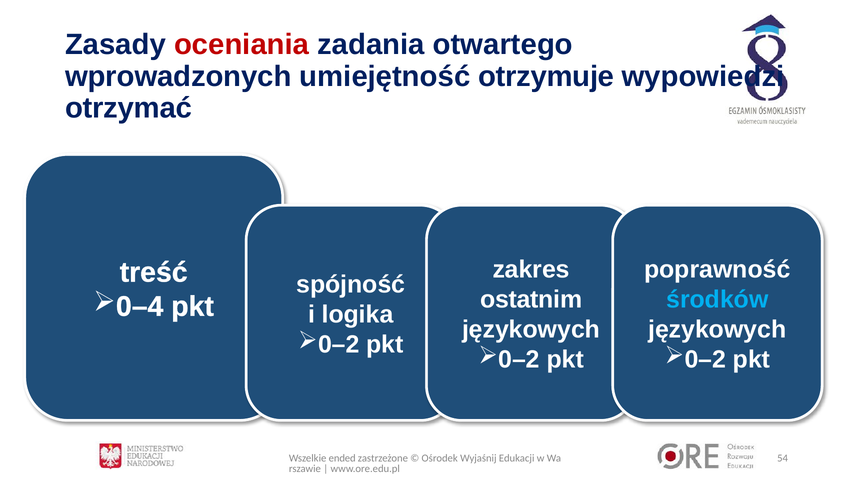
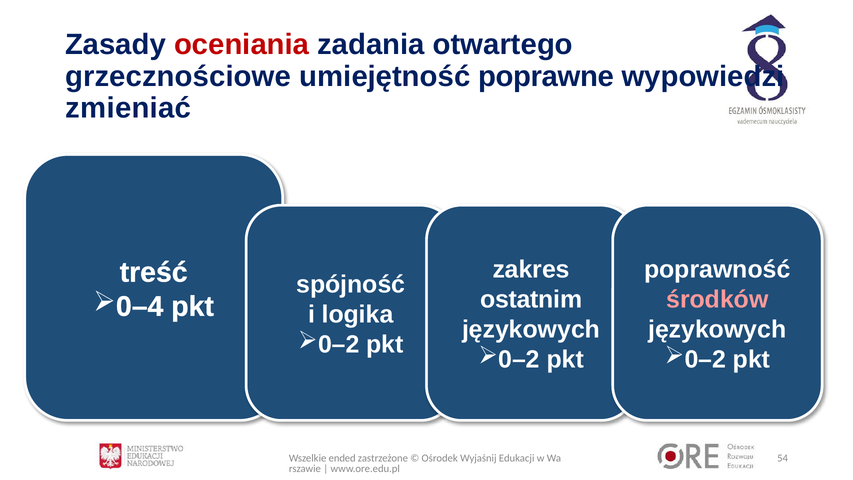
wprowadzonych: wprowadzonych -> grzecznościowe (178, 76)
otrzymuje: otrzymuje -> poprawne (546, 76)
otrzymać: otrzymać -> zmieniać (128, 108)
środków colour: light blue -> pink (717, 299)
